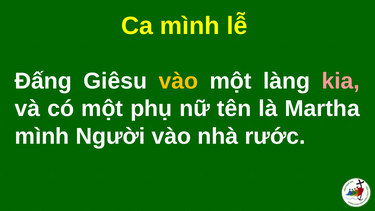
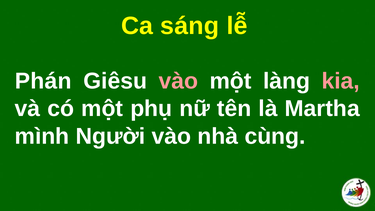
Ca mình: mình -> sáng (190, 26)
Đấng: Đấng -> Phán (43, 81)
vào colour: yellow -> pink (178, 81)
rước: rước -> cùng (275, 136)
